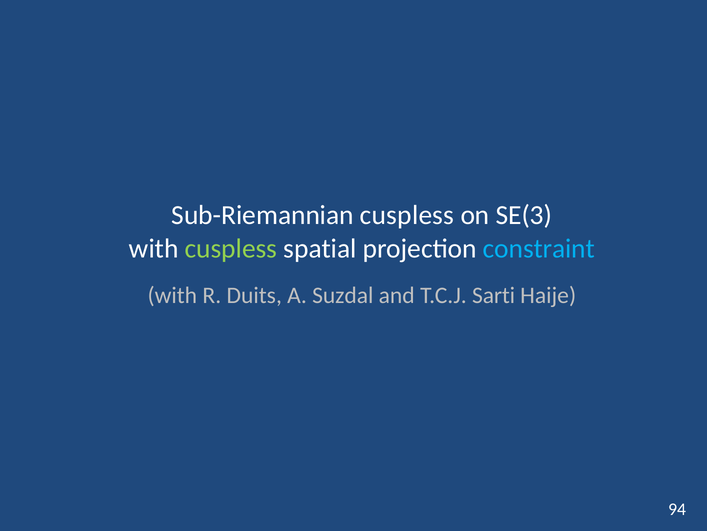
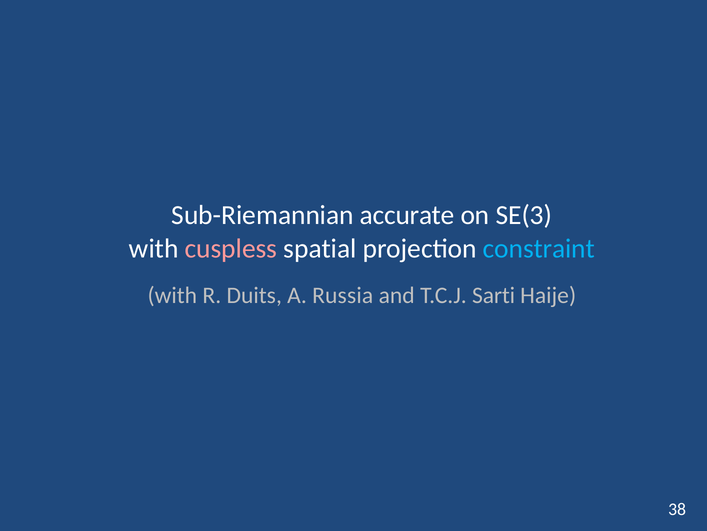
Sub-Riemannian cuspless: cuspless -> accurate (407, 215)
cuspless colour: light green -> pink (231, 248)
Suzdal: Suzdal -> Russia (343, 295)
94: 94 -> 38 (677, 509)
